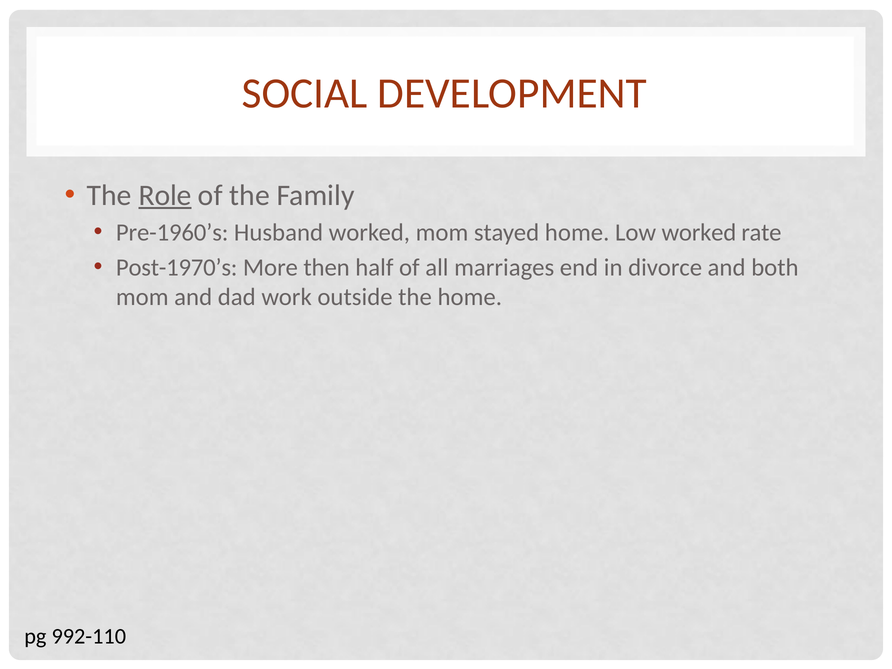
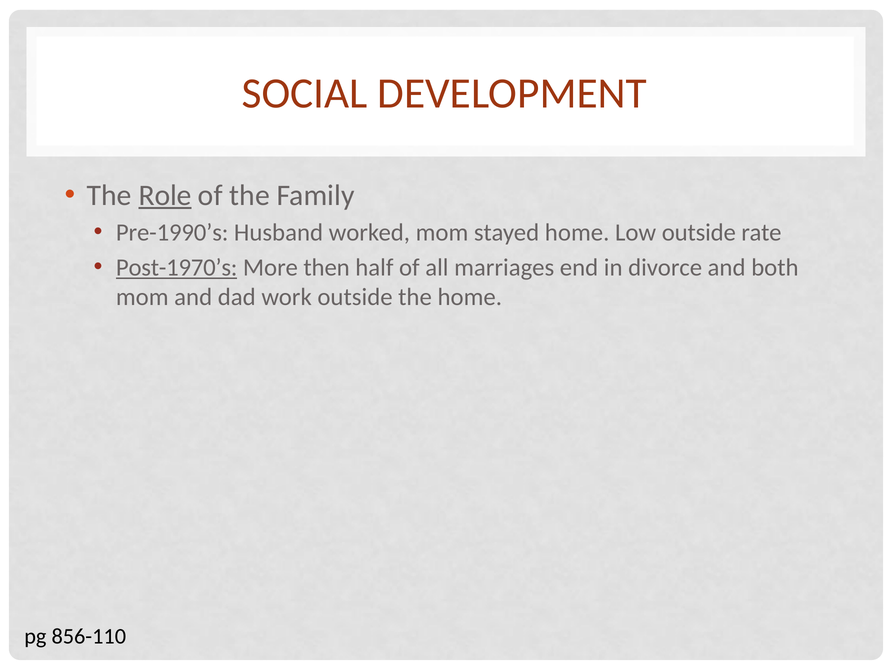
Pre-1960’s: Pre-1960’s -> Pre-1990’s (172, 233)
Low worked: worked -> outside (699, 233)
Post-1970’s underline: none -> present (177, 267)
992-110: 992-110 -> 856-110 (89, 636)
